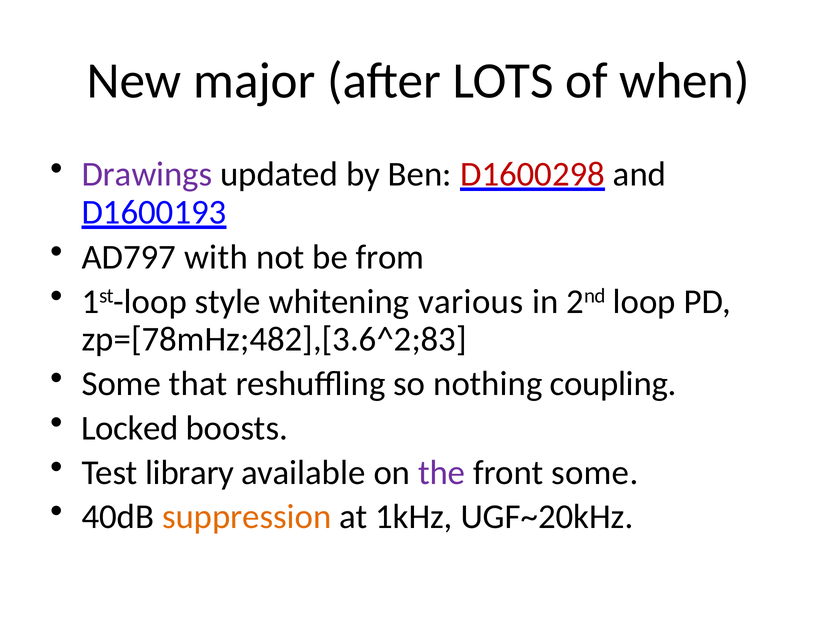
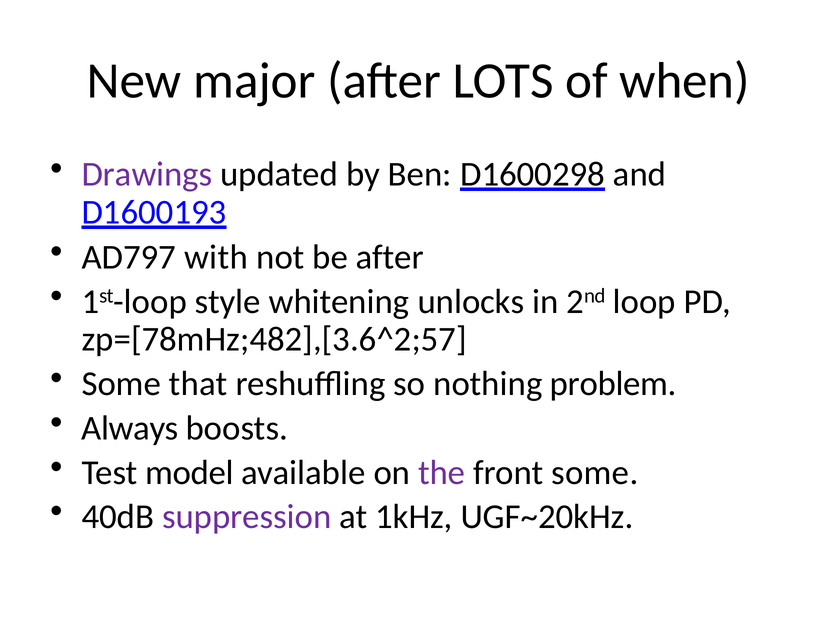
D1600298 colour: red -> black (533, 174)
be from: from -> after (390, 257)
various: various -> unlocks (471, 302)
zp=[78mHz;482],[3.6^2;83: zp=[78mHz;482],[3.6^2;83 -> zp=[78mHz;482],[3.6^2;57 (274, 339)
coupling: coupling -> problem (613, 384)
Locked: Locked -> Always (130, 428)
library: library -> model (190, 472)
suppression colour: orange -> purple (247, 517)
